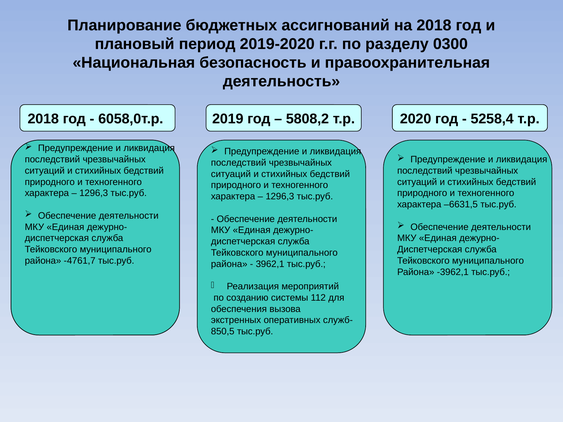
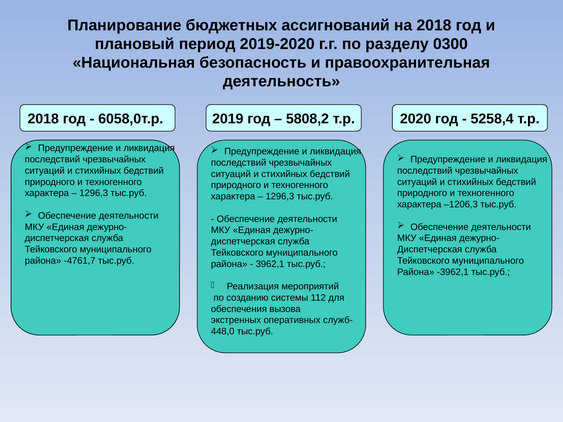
–6631,5: –6631,5 -> –1206,3 (461, 205)
850,5: 850,5 -> 448,0 (223, 332)
